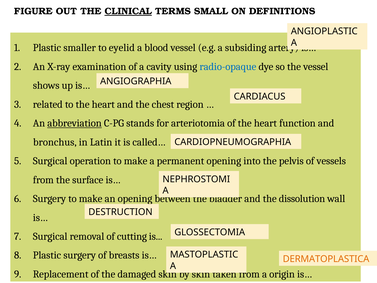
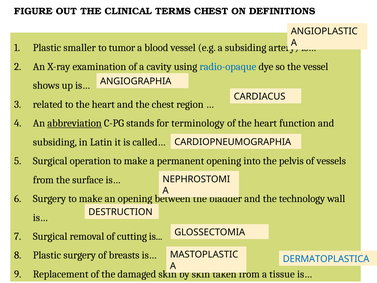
CLINICAL underline: present -> none (128, 11)
TERMS SMALL: SMALL -> CHEST (211, 11)
eyelid: eyelid -> tumor (122, 48)
arteriotomia: arteriotomia -> terminology (198, 123)
bronchus: bronchus -> subsiding (55, 142)
dissolution: dissolution -> technology (302, 199)
DERMATOPLASTICA colour: orange -> blue (326, 259)
origin: origin -> tissue (282, 274)
